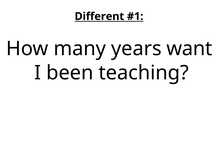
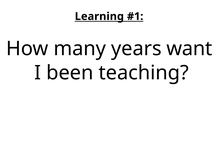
Different: Different -> Learning (99, 16)
